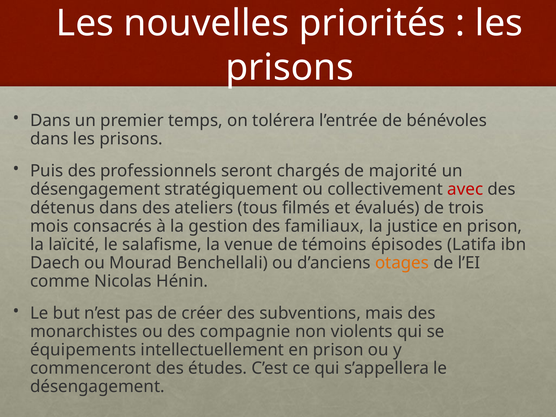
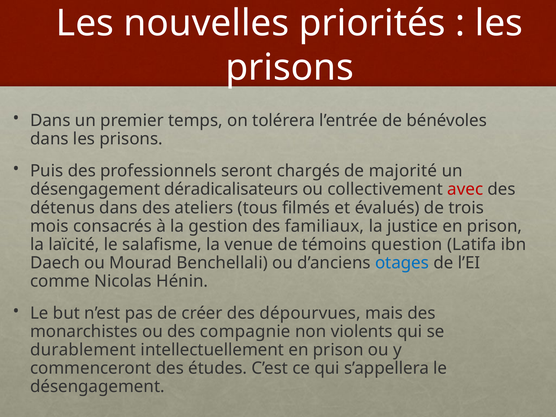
stratégiquement: stratégiquement -> déradicalisateurs (231, 189)
épisodes: épisodes -> question (407, 244)
otages colour: orange -> blue (402, 263)
subventions: subventions -> dépourvues (310, 313)
équipements: équipements -> durablement (83, 350)
